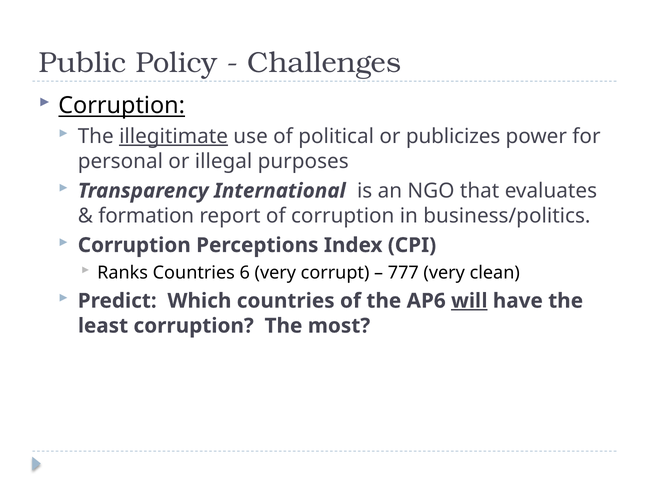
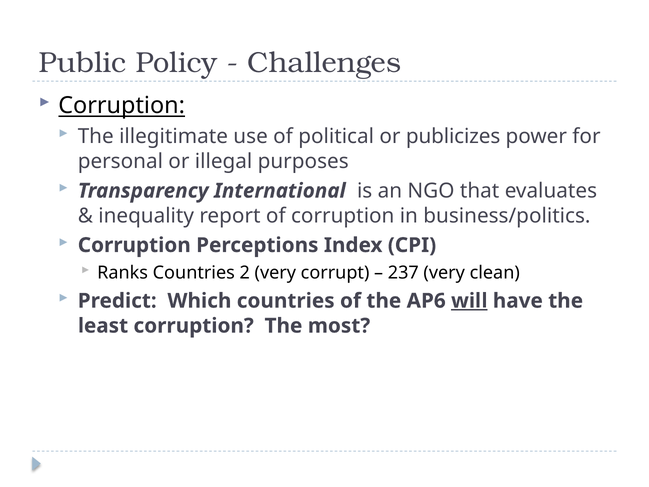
illegitimate underline: present -> none (174, 136)
formation: formation -> inequality (146, 216)
6: 6 -> 2 (245, 273)
777: 777 -> 237 (403, 273)
